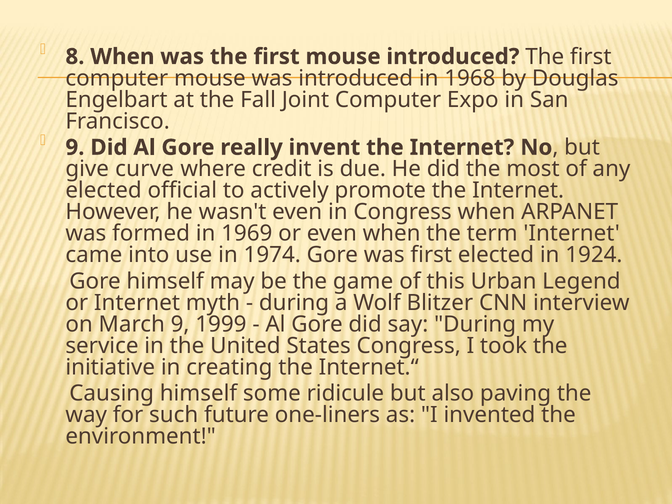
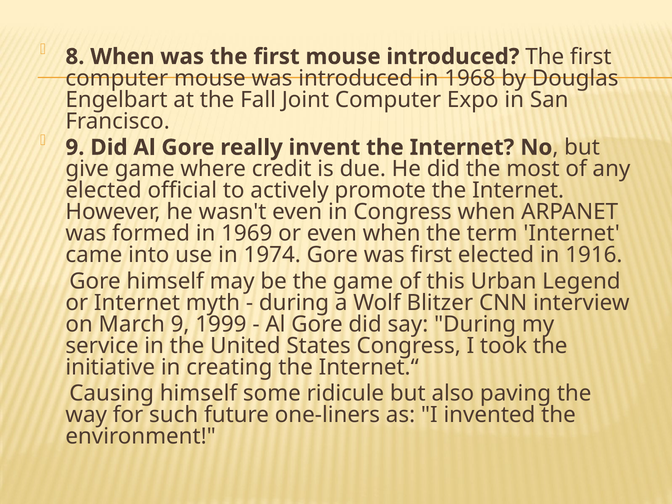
give curve: curve -> game (145, 169)
1924: 1924 -> 1916 (594, 255)
